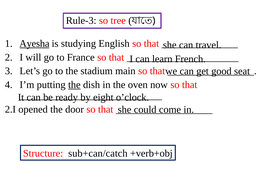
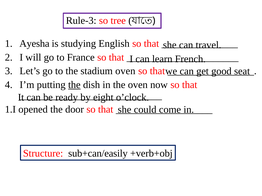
Ayesha underline: present -> none (34, 44)
stadium main: main -> oven (125, 71)
2.I: 2.I -> 1.I (10, 110)
sub+can/catch: sub+can/catch -> sub+can/easily (98, 154)
